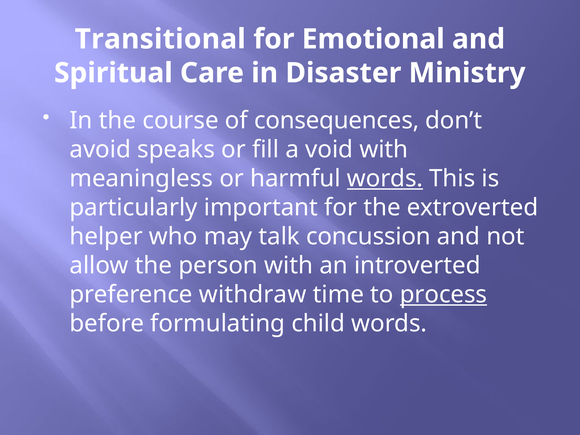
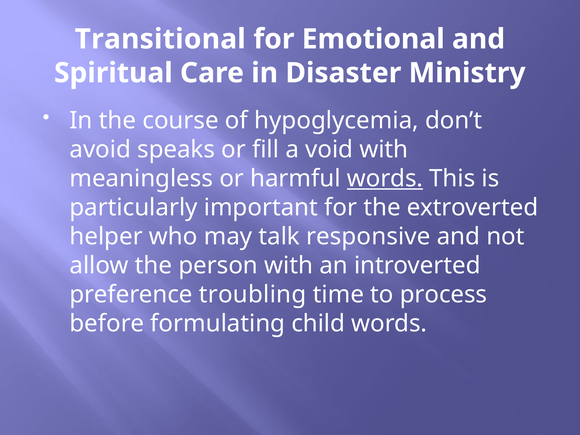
consequences: consequences -> hypoglycemia (336, 121)
concussion: concussion -> responsive (368, 237)
withdraw: withdraw -> troubling (253, 295)
process underline: present -> none (444, 295)
